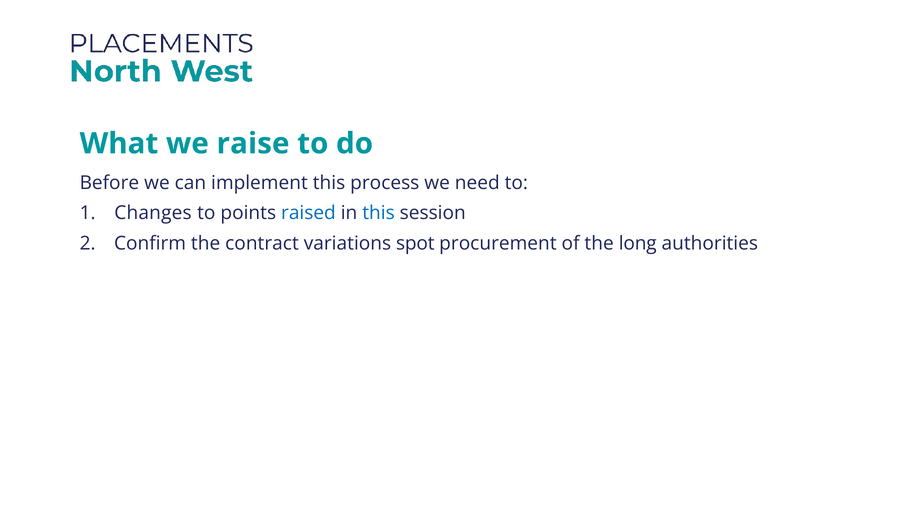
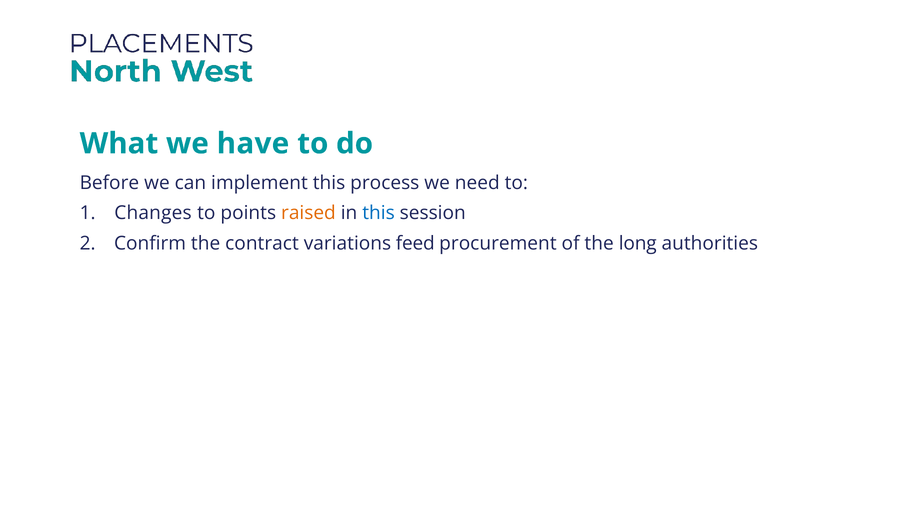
raise: raise -> have (253, 144)
raised colour: blue -> orange (308, 213)
spot: spot -> feed (415, 243)
